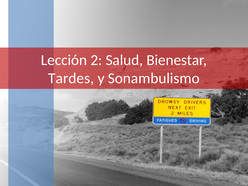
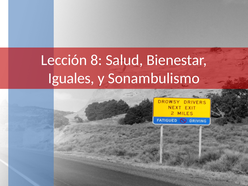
2: 2 -> 8 (96, 60)
Tardes: Tardes -> Iguales (71, 78)
